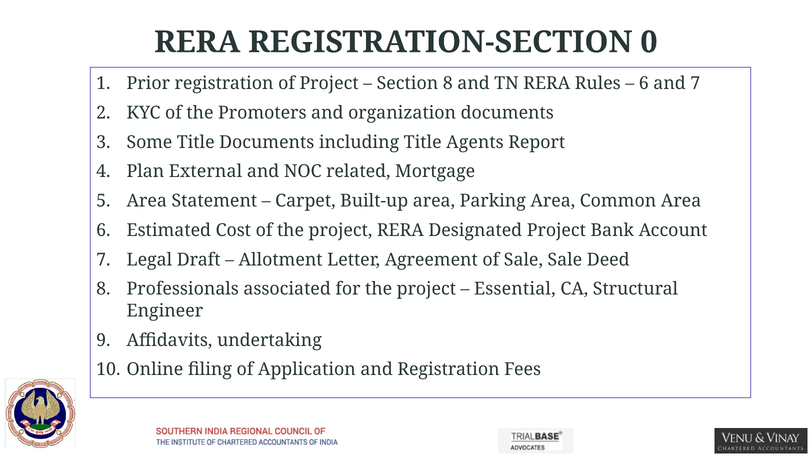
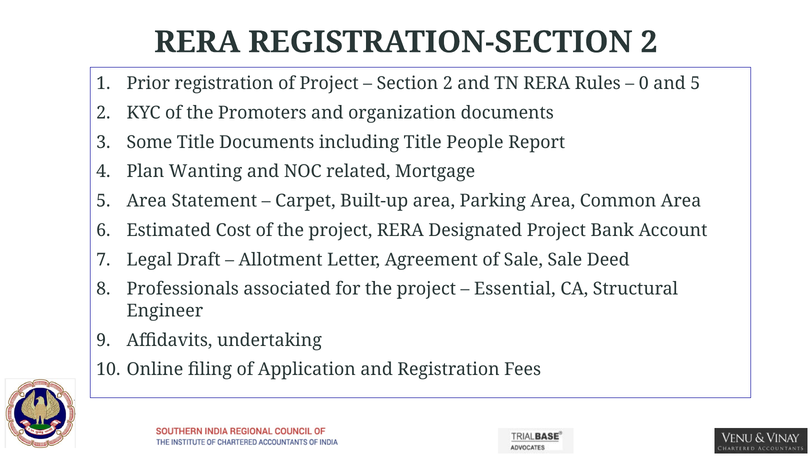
REGISTRATION-SECTION 0: 0 -> 2 (649, 42)
Section 8: 8 -> 2 (448, 83)
6: 6 -> 0 (644, 83)
and 7: 7 -> 5 (695, 83)
Agents: Agents -> People (475, 142)
External: External -> Wanting (206, 171)
